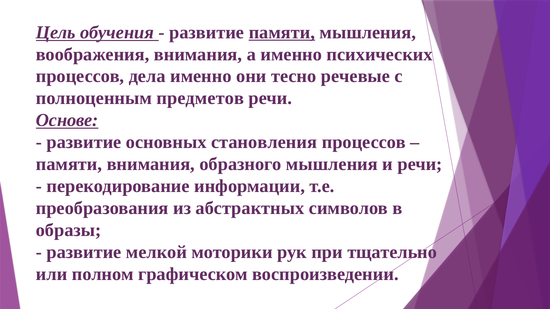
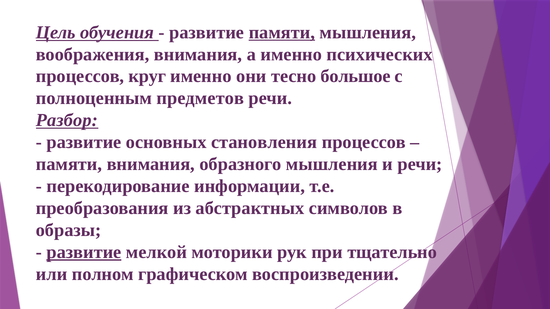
дела: дела -> круг (147, 76)
речевые: речевые -> большое (356, 76)
Основе: Основе -> Разбор (67, 120)
развитие underline: none -> present (84, 252)
